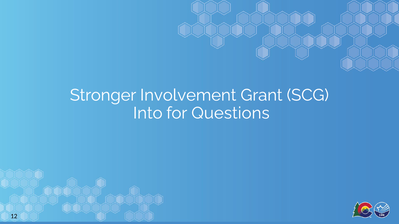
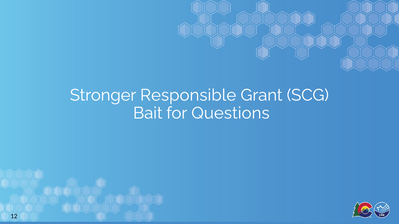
Involvement: Involvement -> Responsible (188, 95)
Into: Into -> Bait (148, 113)
